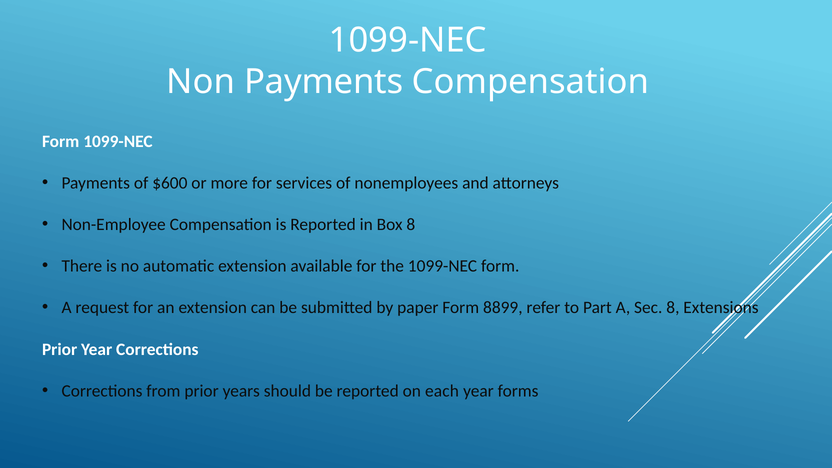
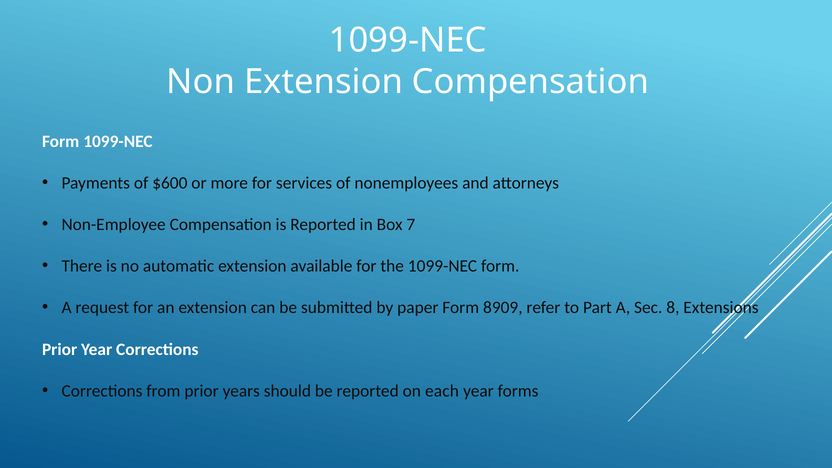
Non Payments: Payments -> Extension (324, 82)
Box 8: 8 -> 7 (411, 225)
8899: 8899 -> 8909 (503, 308)
